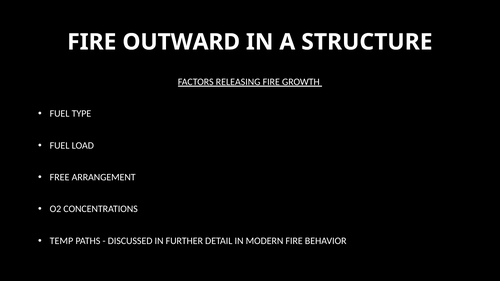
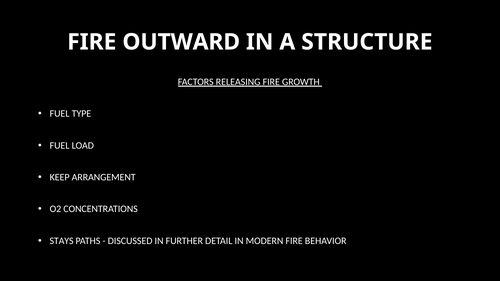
FREE: FREE -> KEEP (60, 177)
TEMP: TEMP -> STAYS (62, 241)
